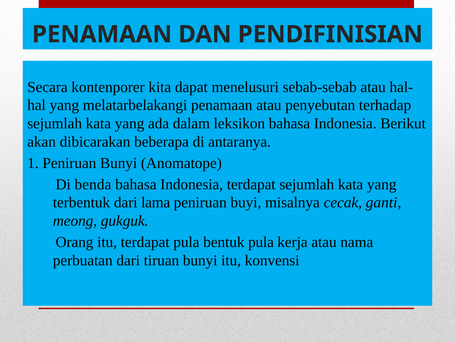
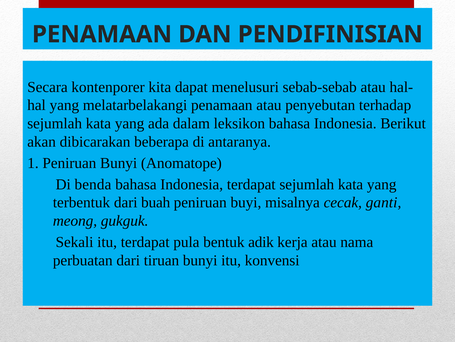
lama: lama -> buah (156, 202)
Orang: Orang -> Sekali (74, 242)
bentuk pula: pula -> adik (261, 242)
